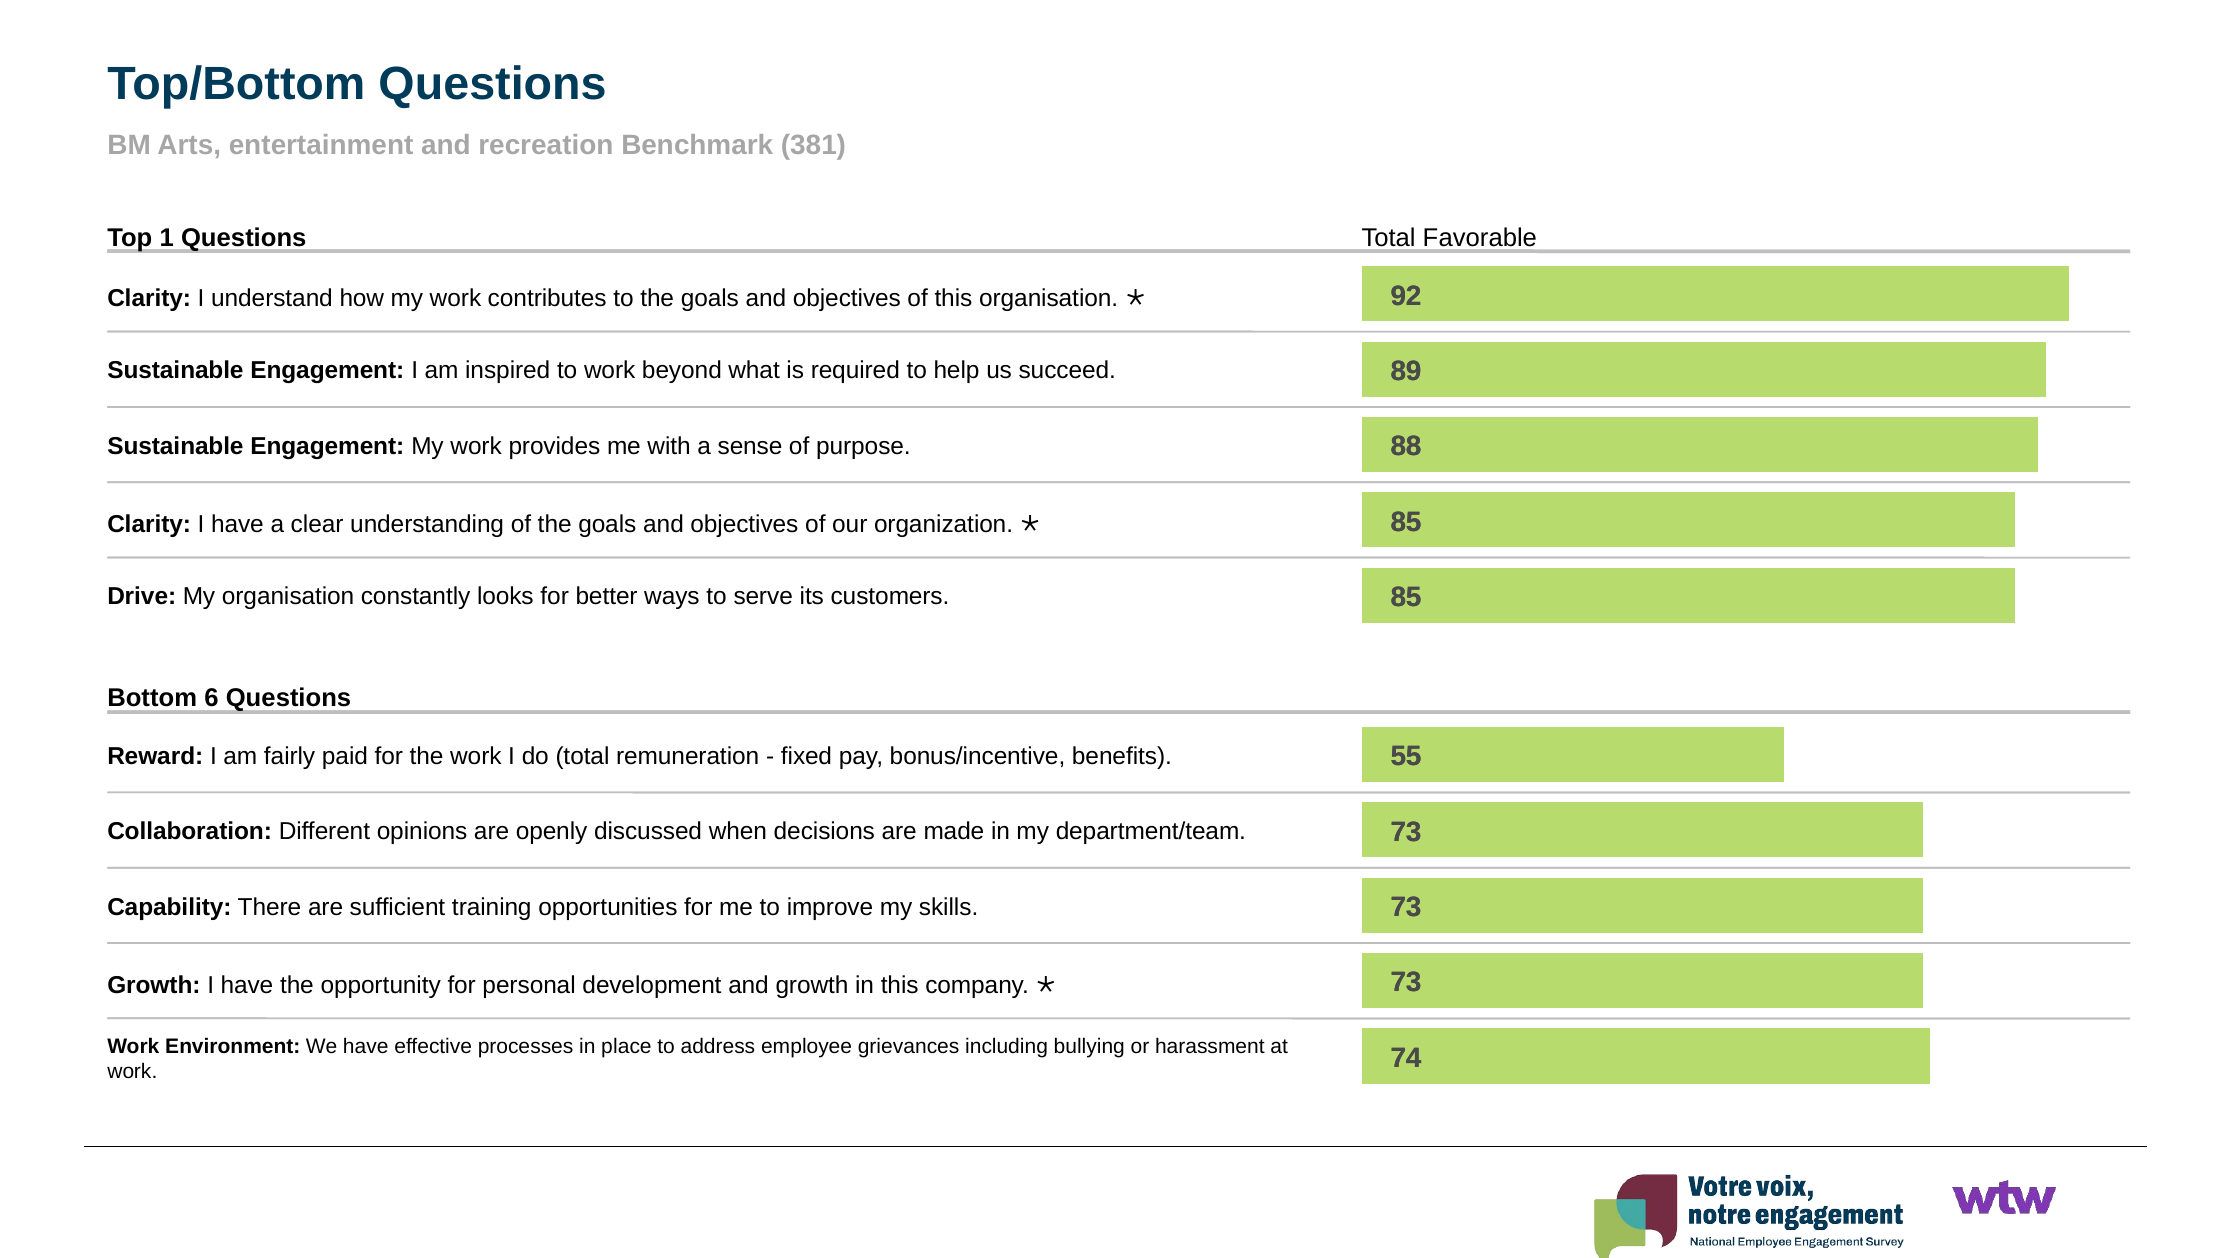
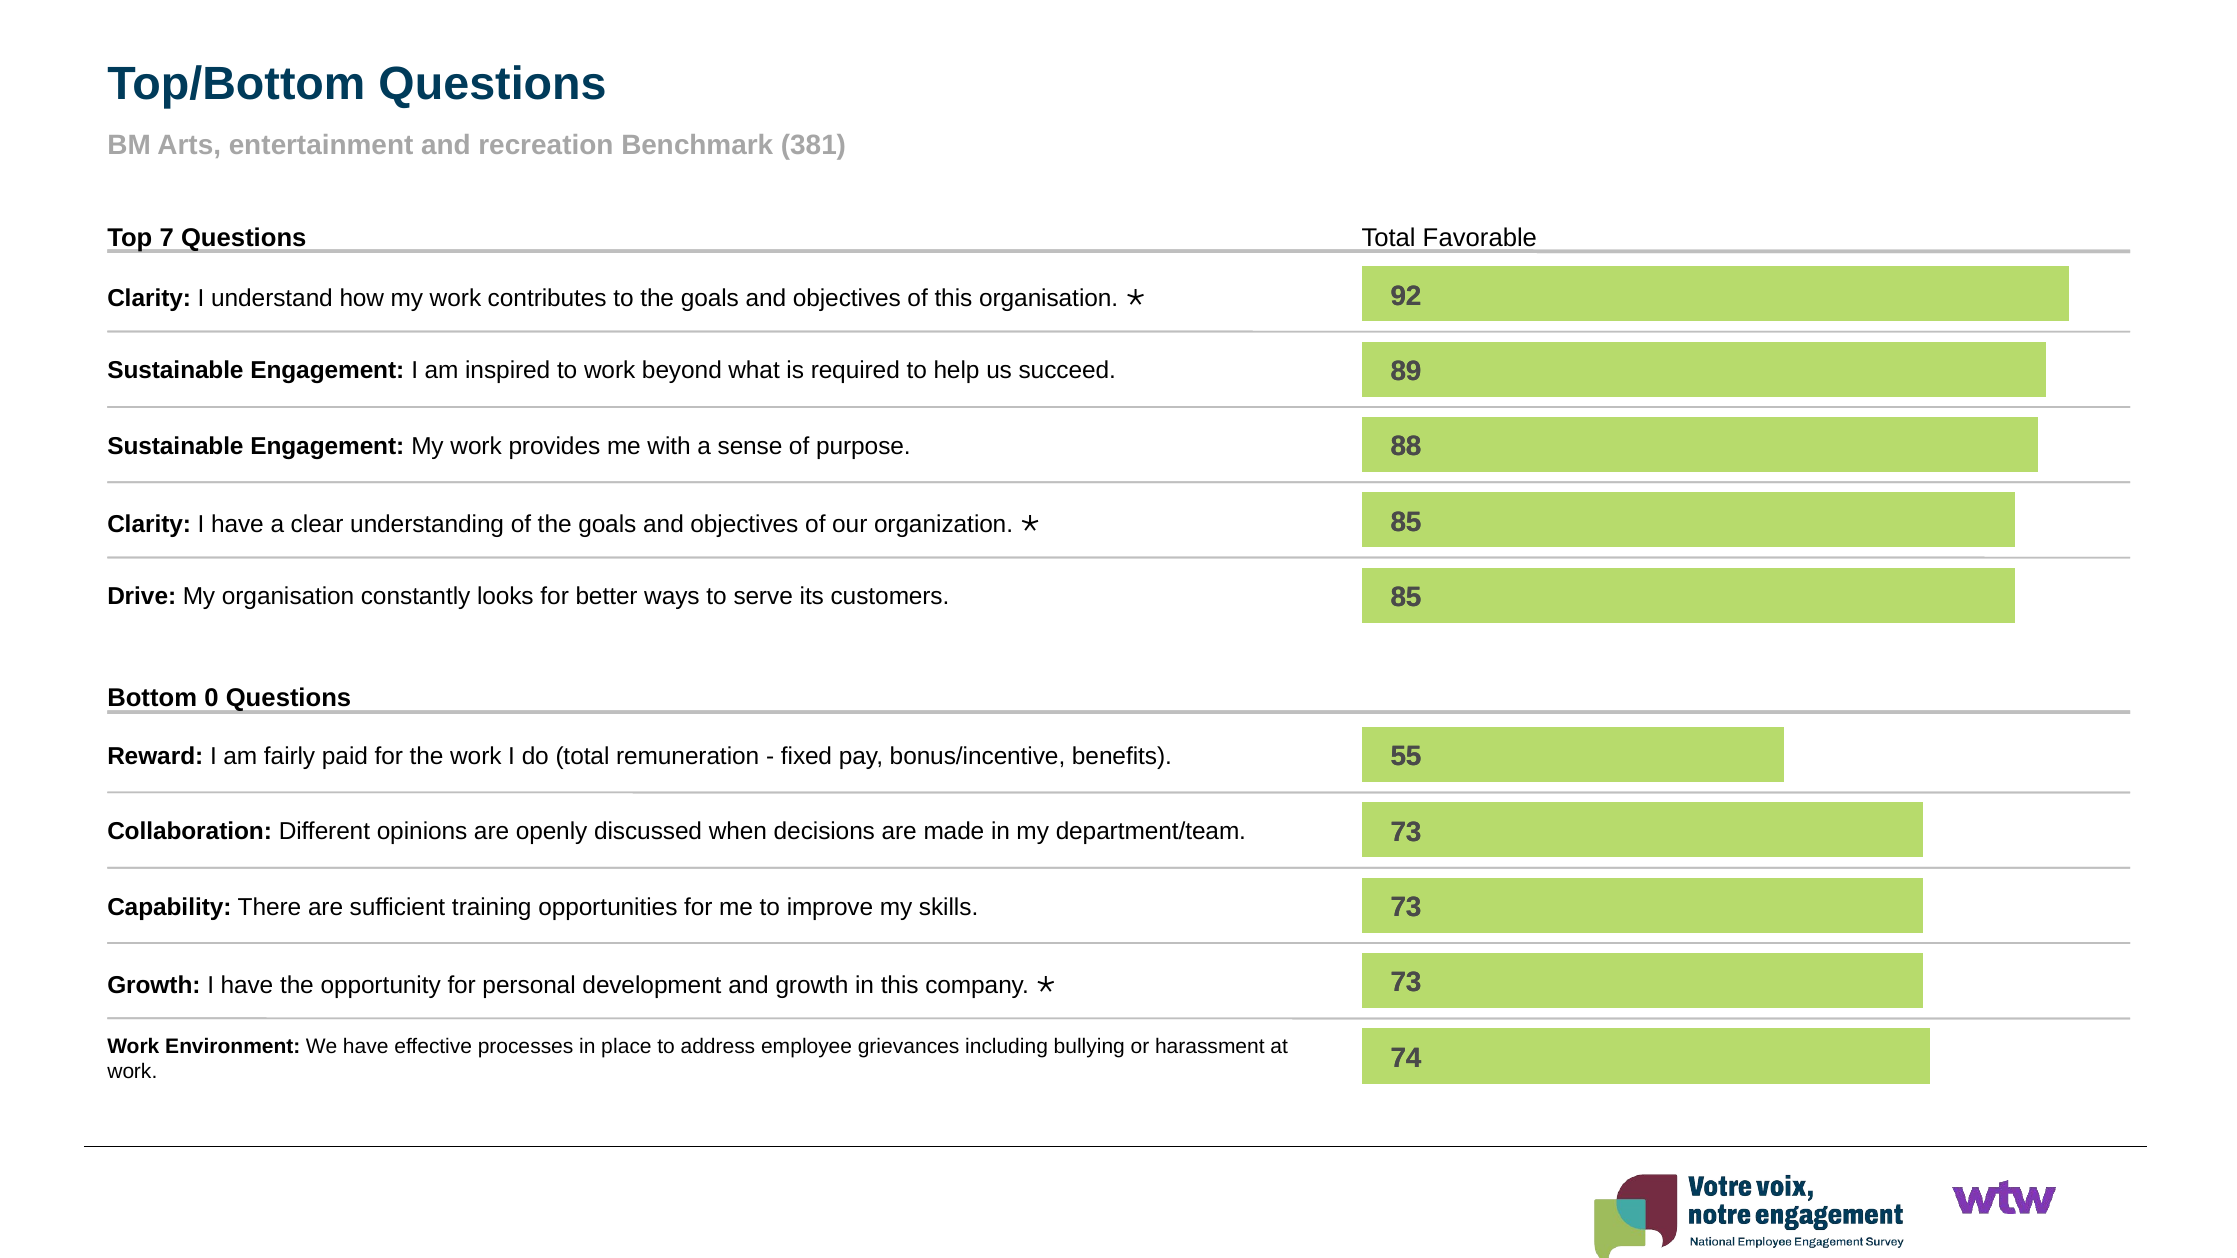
1: 1 -> 7 (167, 238)
6: 6 -> 0 (211, 699)
